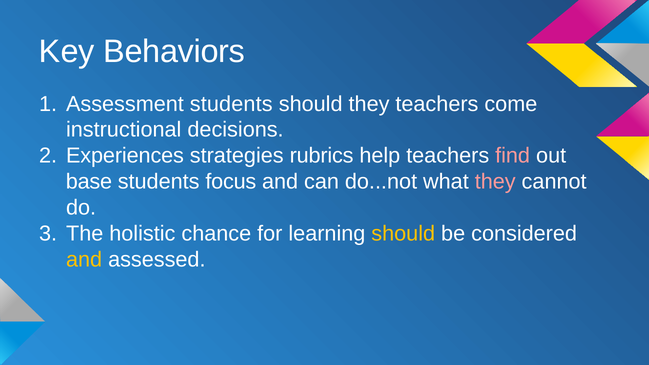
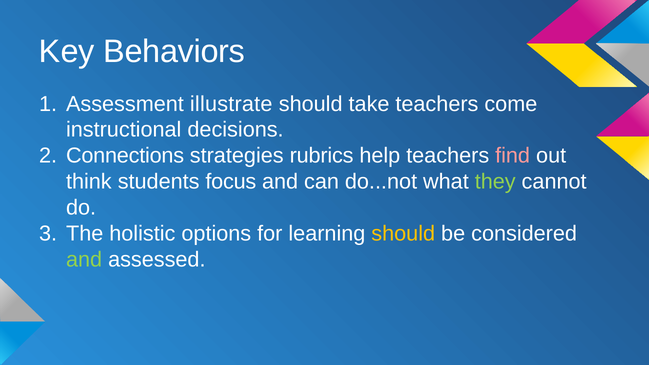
Assessment students: students -> illustrate (231, 104)
should they: they -> take (369, 104)
Experiences: Experiences -> Connections (125, 156)
base: base -> think (89, 182)
they colour: pink -> light green (495, 182)
chance: chance -> options (216, 234)
and colour: yellow -> light green (84, 260)
